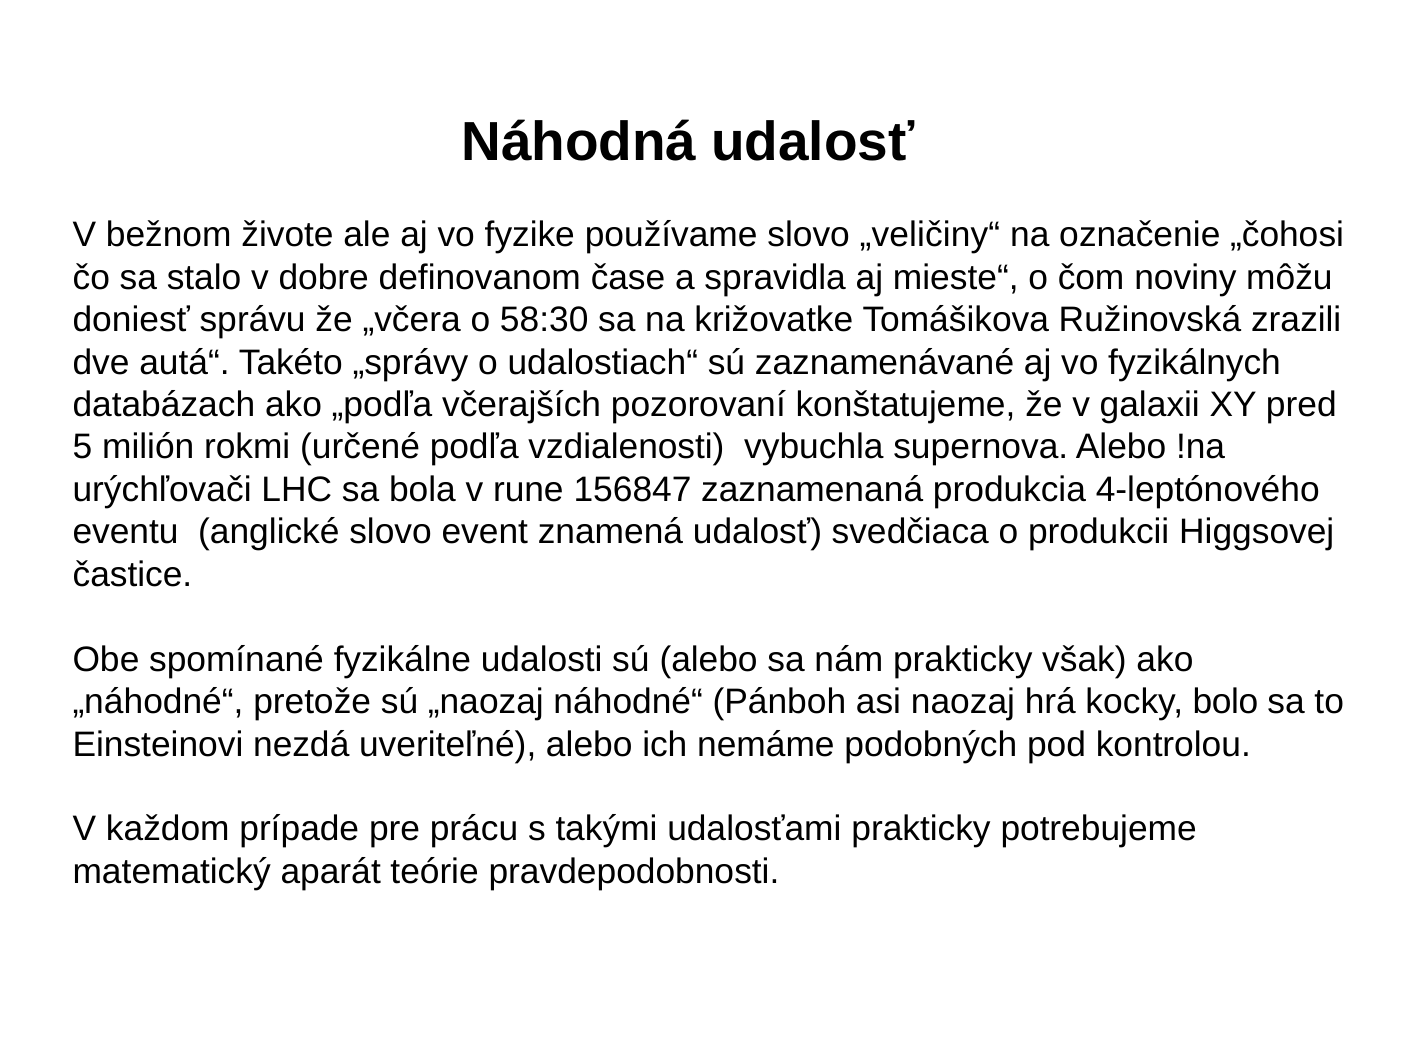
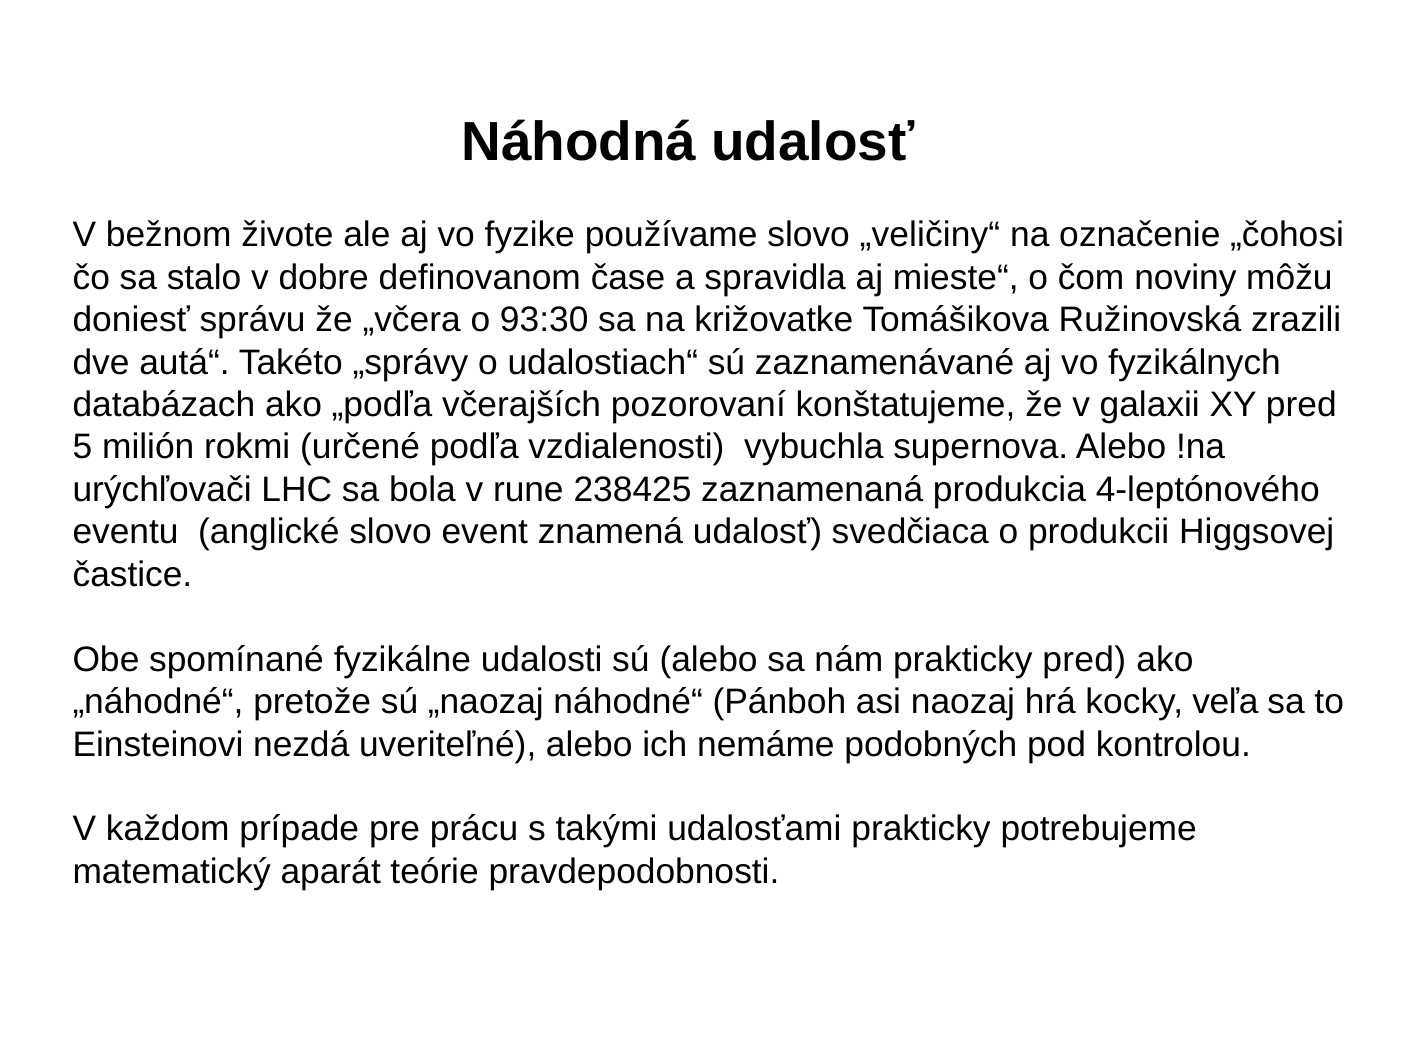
58:30: 58:30 -> 93:30 (544, 320)
156847: 156847 -> 238425 (633, 490)
prakticky však: však -> pred (1084, 659)
bolo: bolo -> veľa (1225, 702)
